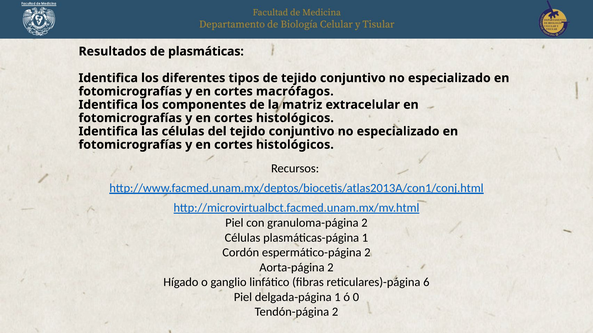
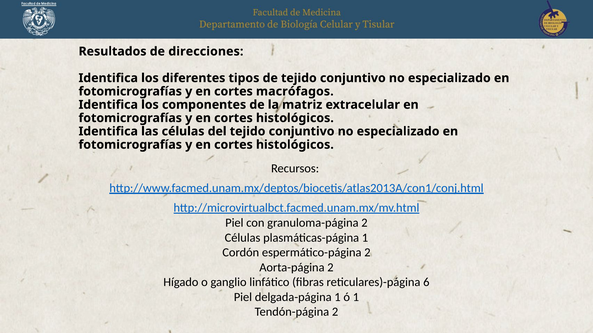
plasmáticas: plasmáticas -> direcciones (206, 51)
ó 0: 0 -> 1 (356, 297)
